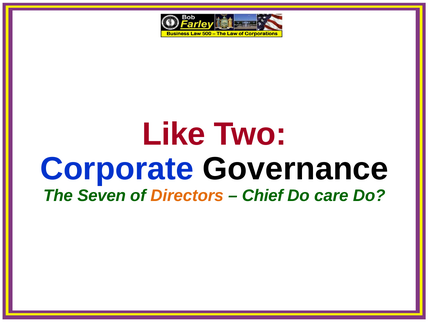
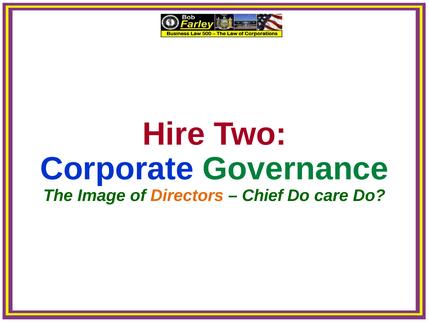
Like: Like -> Hire (174, 134)
Governance colour: black -> green (296, 169)
Seven: Seven -> Image (102, 195)
